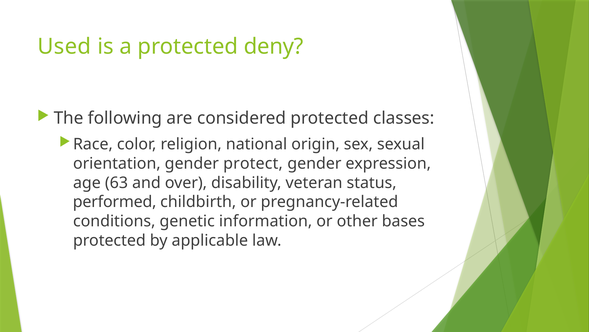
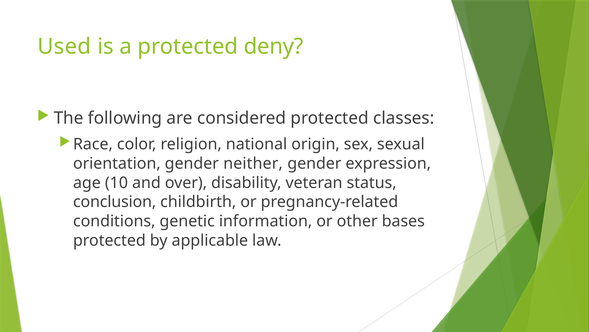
protect: protect -> neither (253, 163)
63: 63 -> 10 (116, 182)
performed: performed -> conclusion (115, 202)
